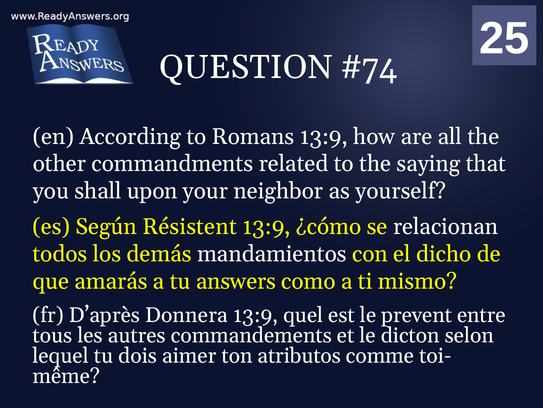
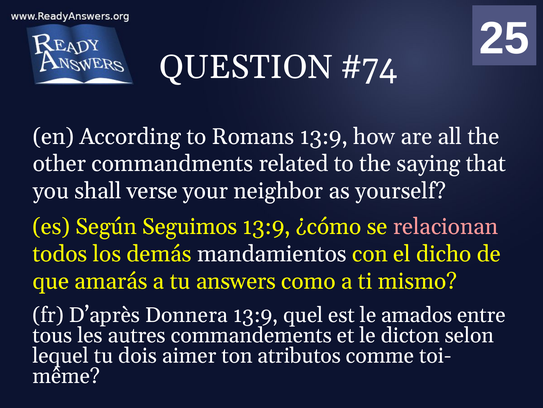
upon: upon -> verse (152, 191)
Résistent: Résistent -> Seguimos (190, 226)
relacionan colour: white -> pink (446, 226)
prevent: prevent -> amados (417, 315)
